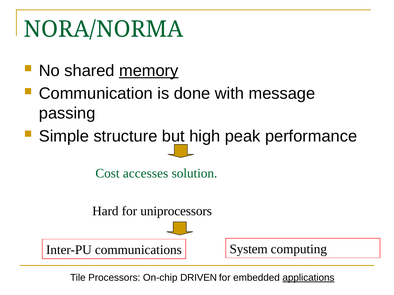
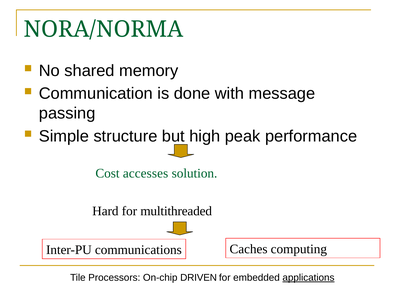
memory underline: present -> none (149, 71)
uniprocessors: uniprocessors -> multithreaded (176, 211)
System: System -> Caches (249, 249)
